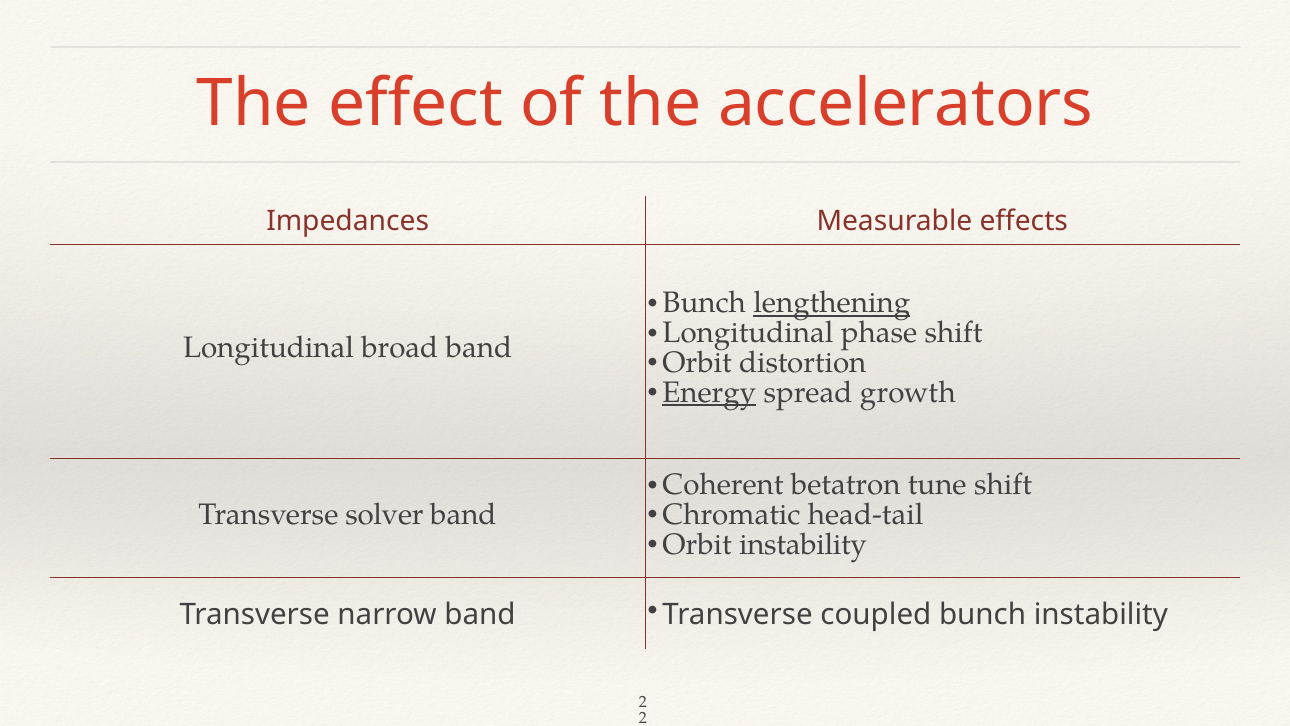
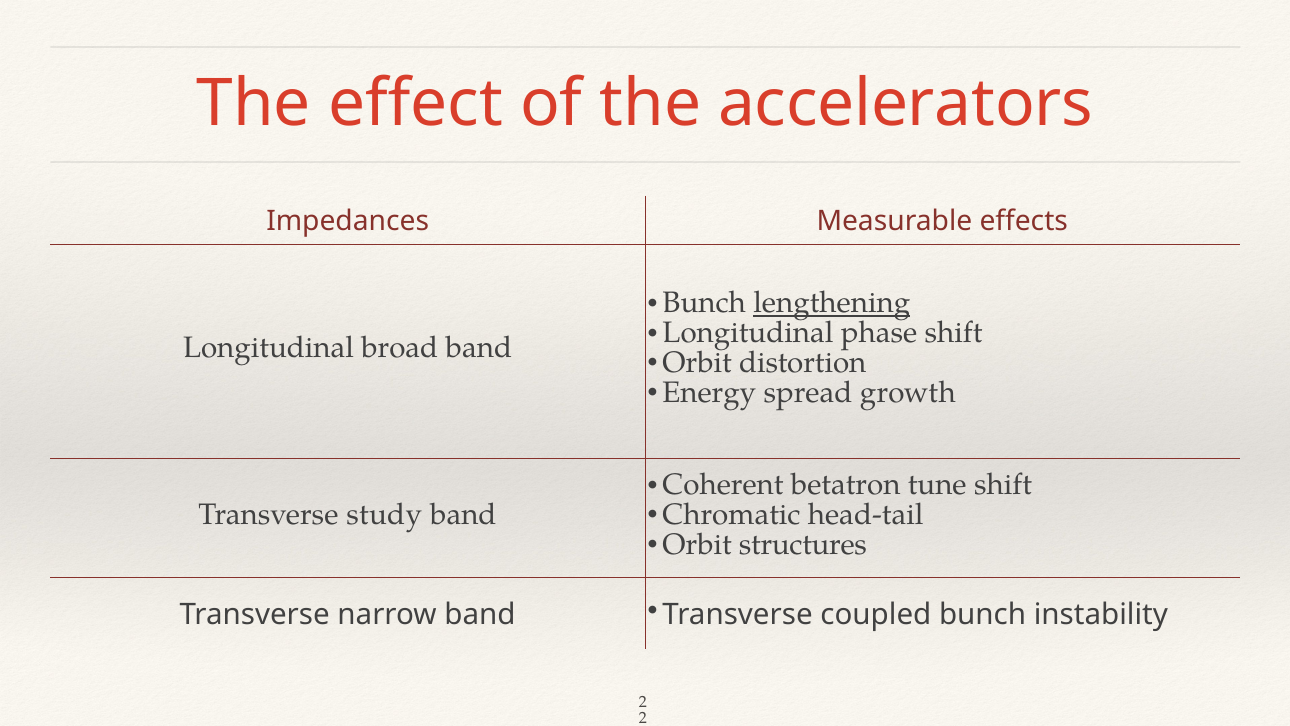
Energy underline: present -> none (709, 392)
solver: solver -> study (384, 514)
Orbit instability: instability -> structures (803, 544)
